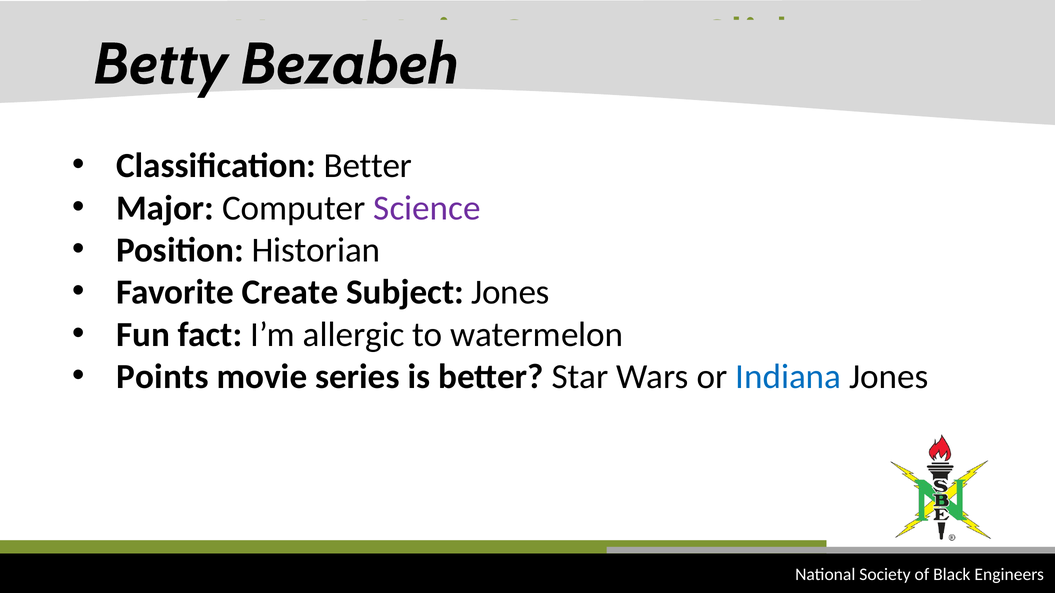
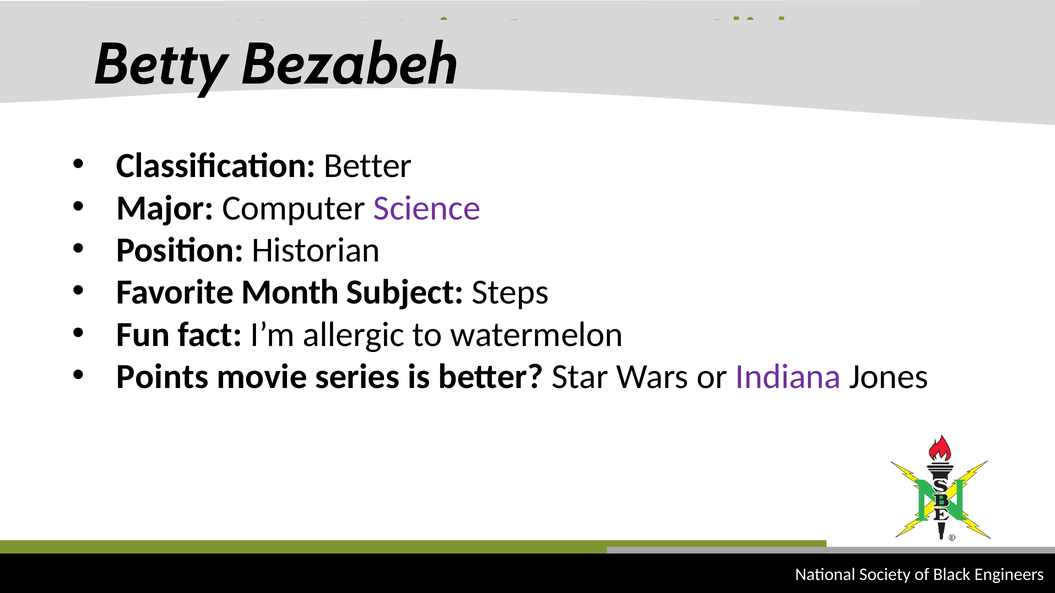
Create: Create -> Month (290, 293)
Subject Jones: Jones -> Steps (510, 293)
Indiana colour: blue -> purple (788, 377)
